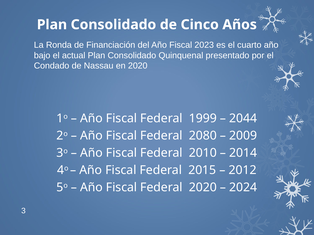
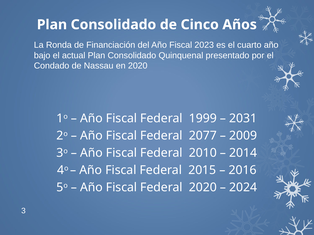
2044: 2044 -> 2031 (243, 119)
2080: 2080 -> 2077 (203, 136)
2012: 2012 -> 2016 (243, 171)
